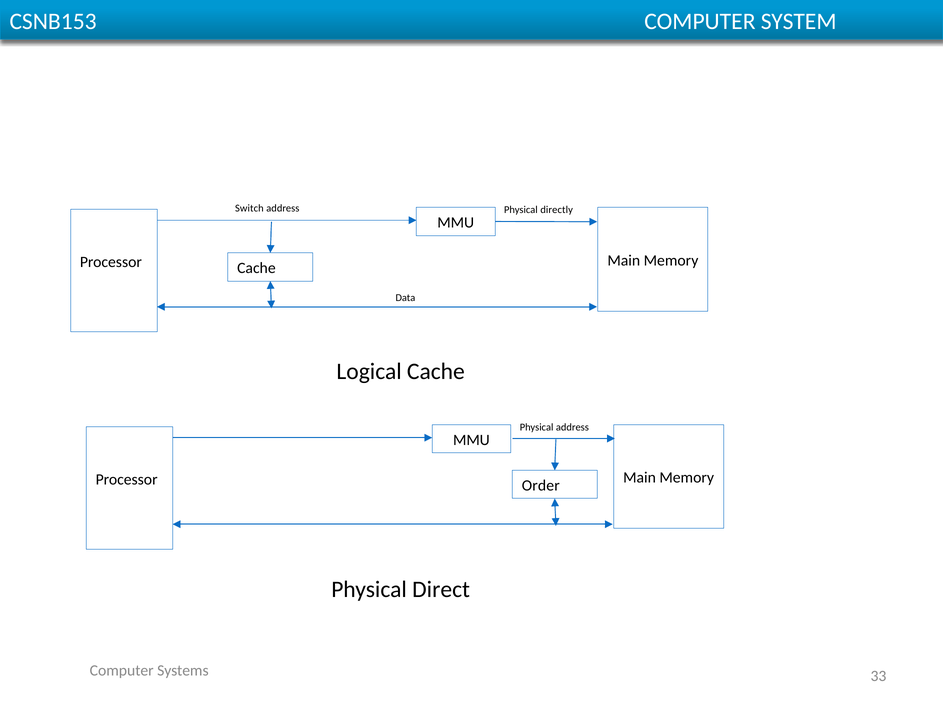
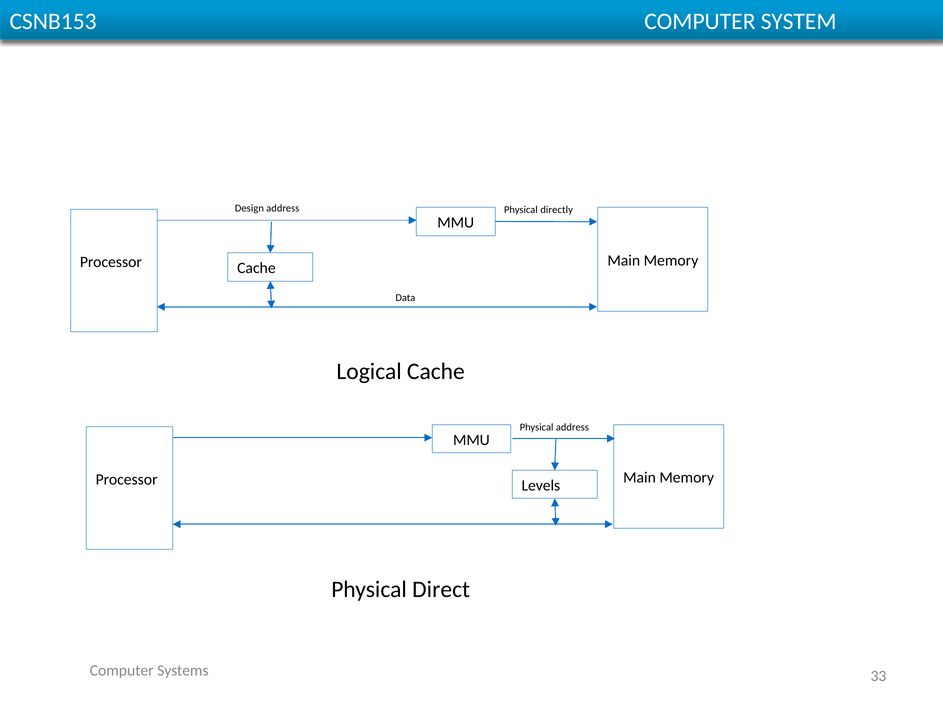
Switch: Switch -> Design (249, 208)
Order: Order -> Levels (541, 485)
